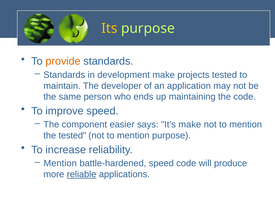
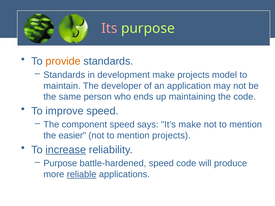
Its colour: yellow -> pink (109, 28)
projects tested: tested -> model (224, 75)
component easier: easier -> speed (122, 125)
the tested: tested -> easier (72, 136)
mention purpose: purpose -> projects (171, 136)
increase underline: none -> present (66, 150)
Mention: Mention -> Purpose (60, 164)
